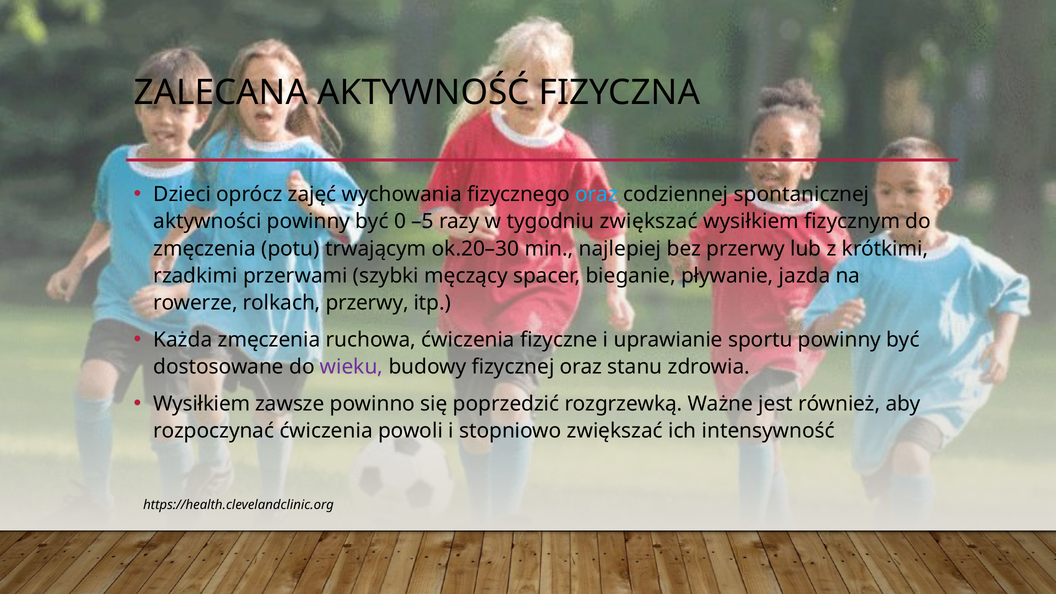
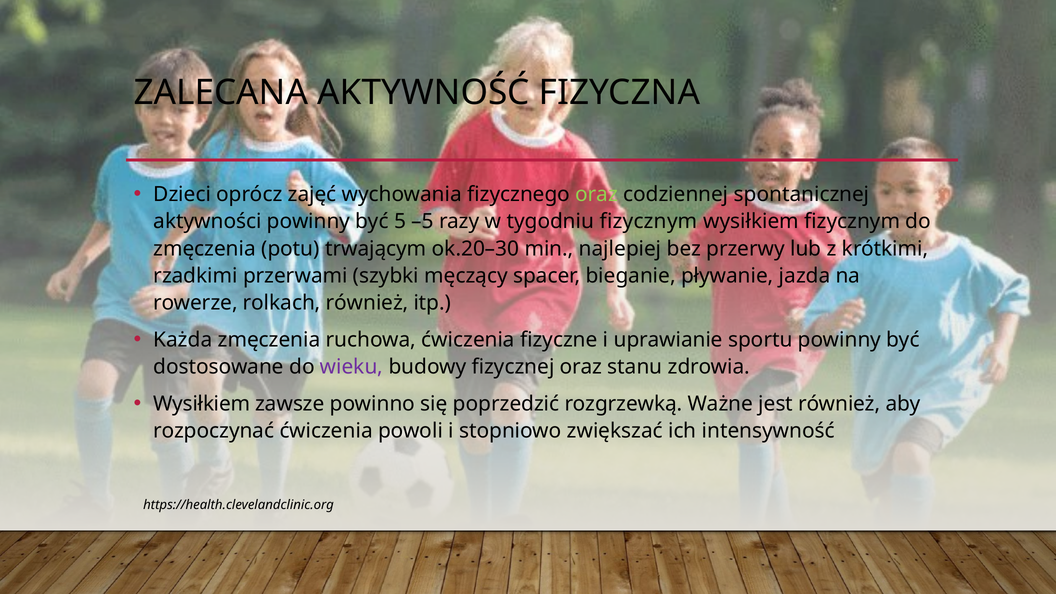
oraz colour: light blue -> light green (597, 195)
0: 0 -> 5 (400, 222)
tygodniu zwiększać: zwiększać -> fizycznym (649, 222)
rolkach przerwy: przerwy -> również (367, 303)
